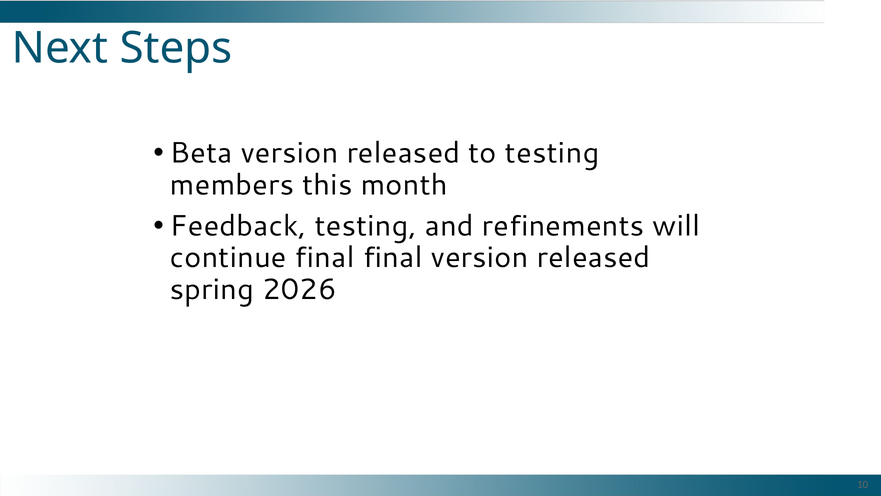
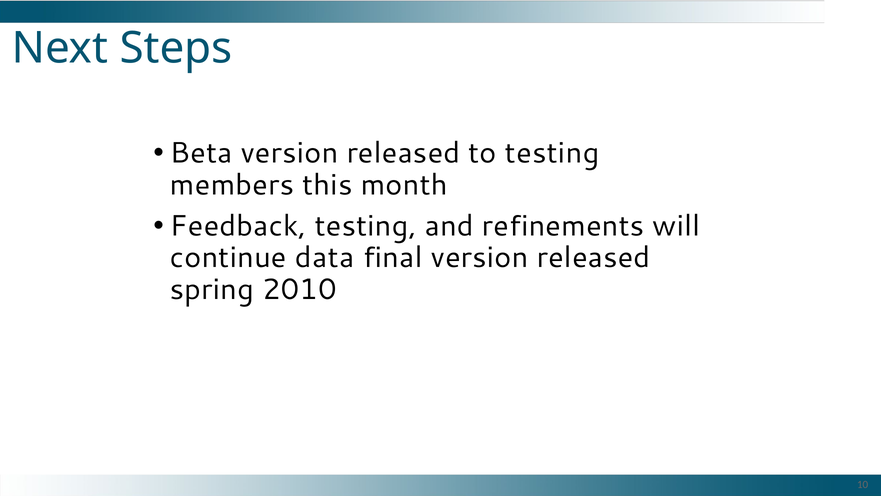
continue final: final -> data (325, 257)
2026: 2026 -> 2010 (299, 289)
